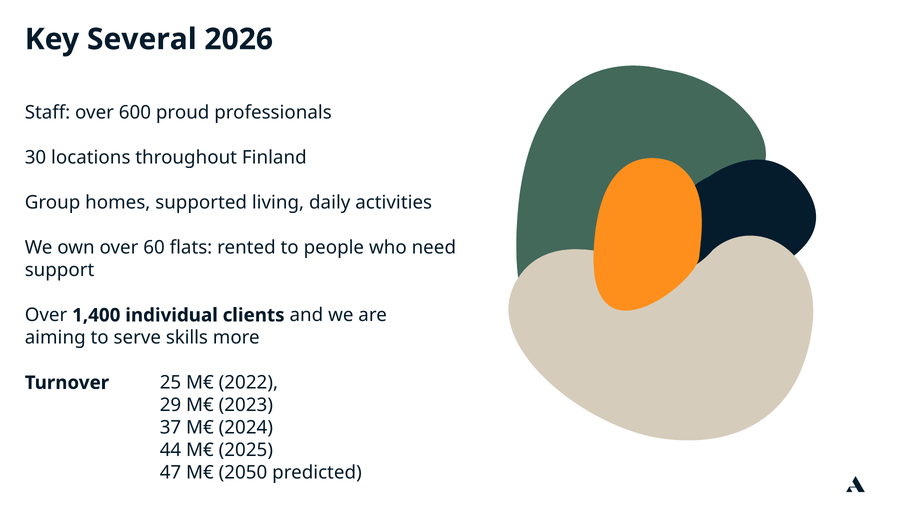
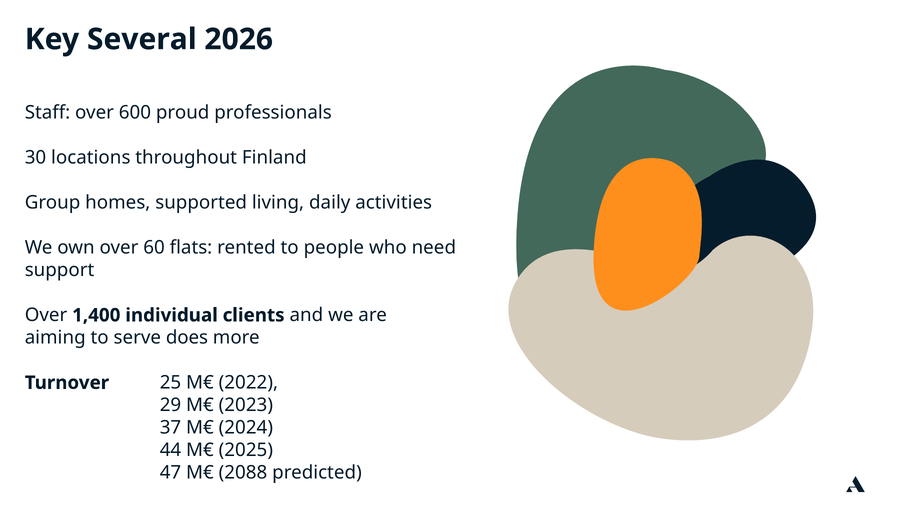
skills: skills -> does (187, 338)
2050: 2050 -> 2088 (243, 473)
